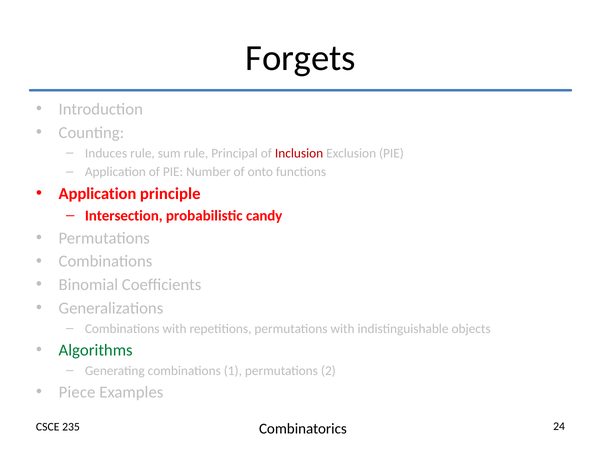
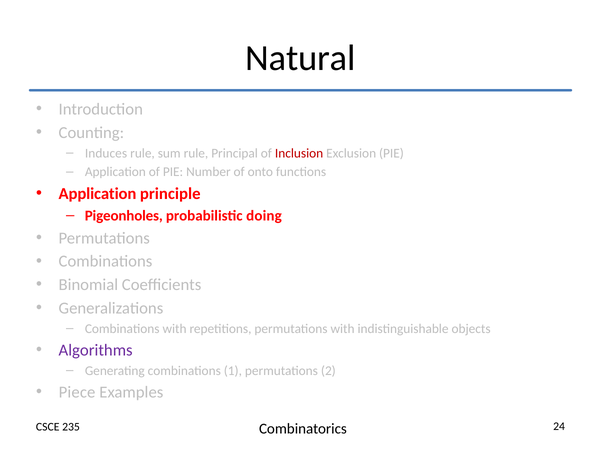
Forgets: Forgets -> Natural (301, 58)
Intersection: Intersection -> Pigeonholes (124, 215)
candy: candy -> doing (264, 215)
Algorithms colour: green -> purple (96, 350)
